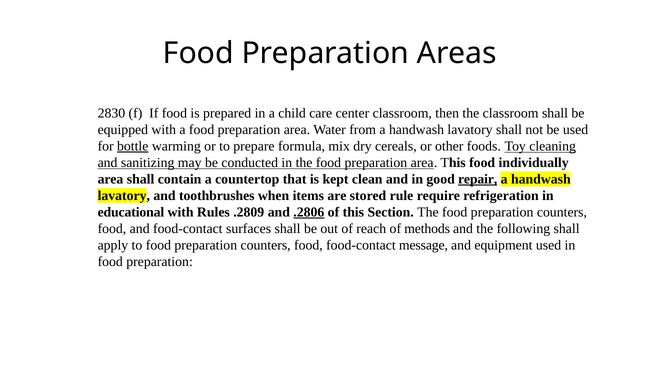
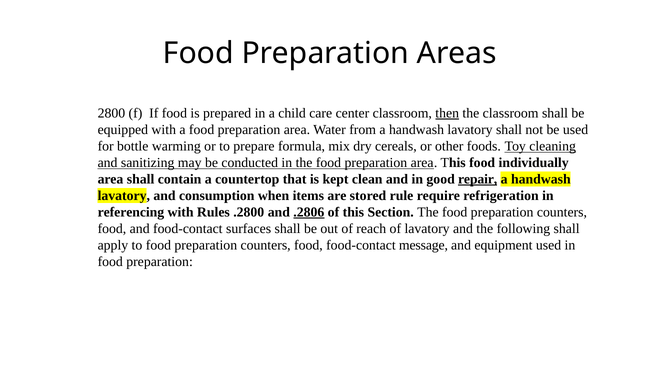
2830: 2830 -> 2800 (111, 113)
then underline: none -> present (447, 113)
bottle underline: present -> none (133, 146)
toothbrushes: toothbrushes -> consumption (217, 196)
educational: educational -> referencing (131, 212)
.2809: .2809 -> .2800 (249, 212)
of methods: methods -> lavatory (427, 229)
